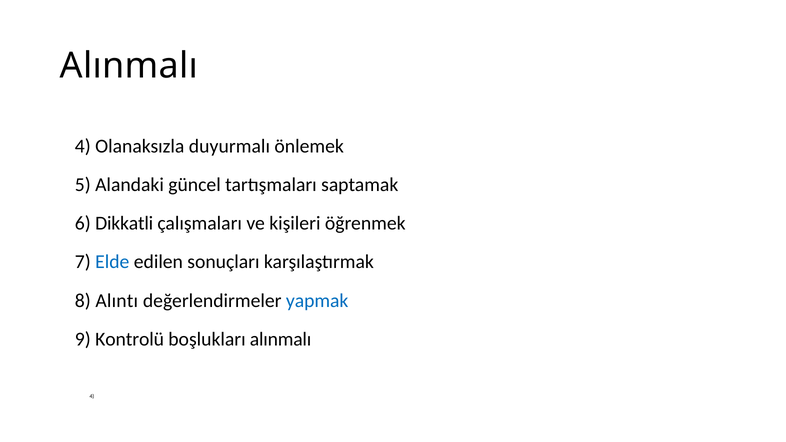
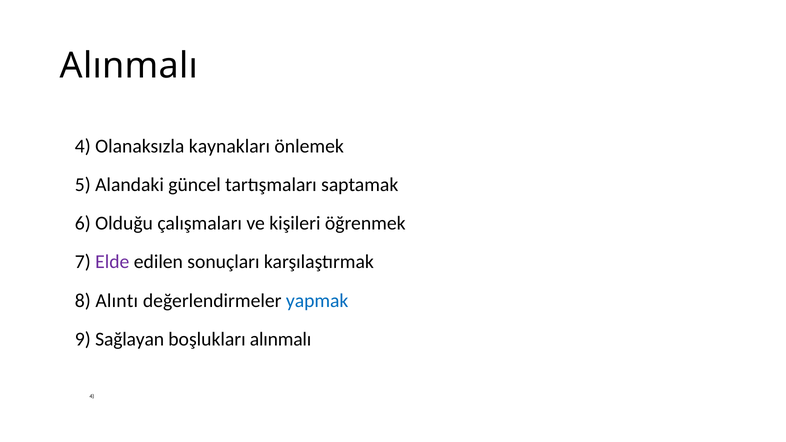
duyurmalı: duyurmalı -> kaynakları (229, 146)
Dikkatli: Dikkatli -> Olduğu (124, 223)
Elde colour: blue -> purple (112, 262)
Kontrolü: Kontrolü -> Sağlayan (130, 339)
